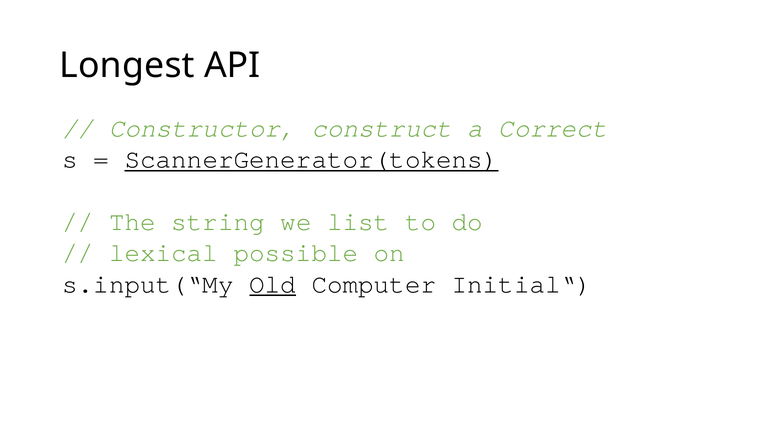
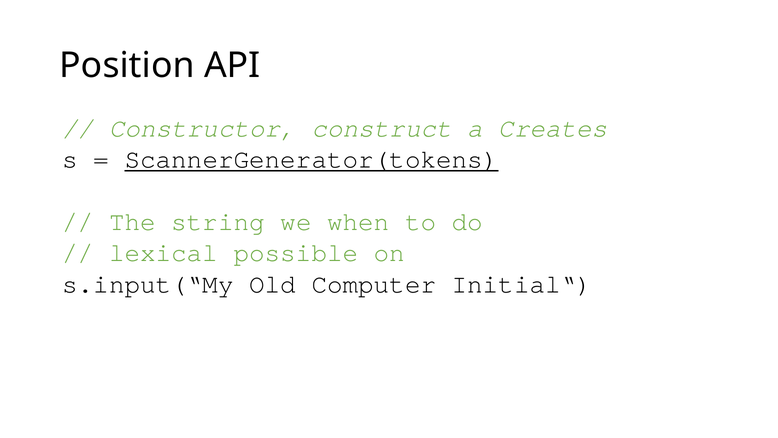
Longest: Longest -> Position (127, 65)
Correct: Correct -> Creates (553, 128)
list: list -> when (358, 222)
Old underline: present -> none (273, 284)
